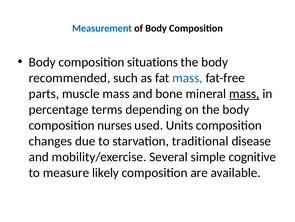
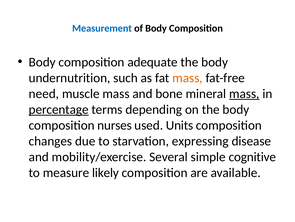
situations: situations -> adequate (153, 62)
recommended: recommended -> undernutrition (70, 78)
mass colour: blue -> orange (187, 78)
parts: parts -> need (44, 93)
percentage underline: none -> present (59, 109)
traditional: traditional -> expressing (200, 141)
